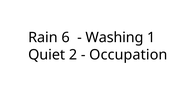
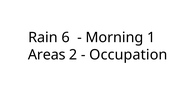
Washing: Washing -> Morning (114, 37)
Quiet: Quiet -> Areas (47, 55)
